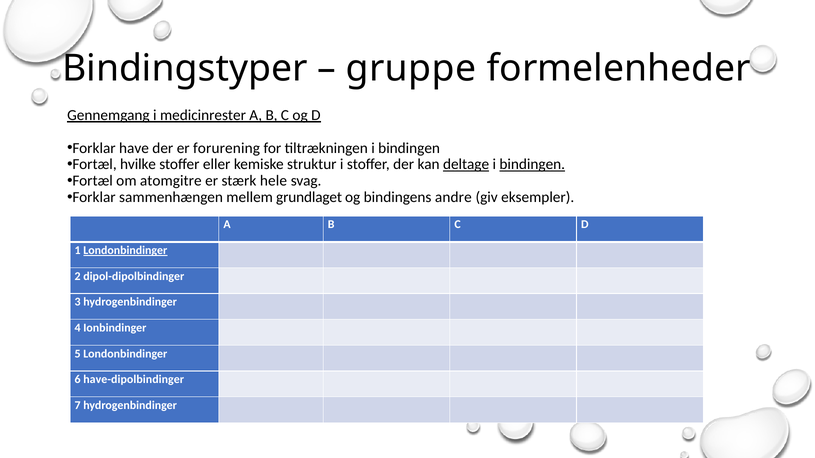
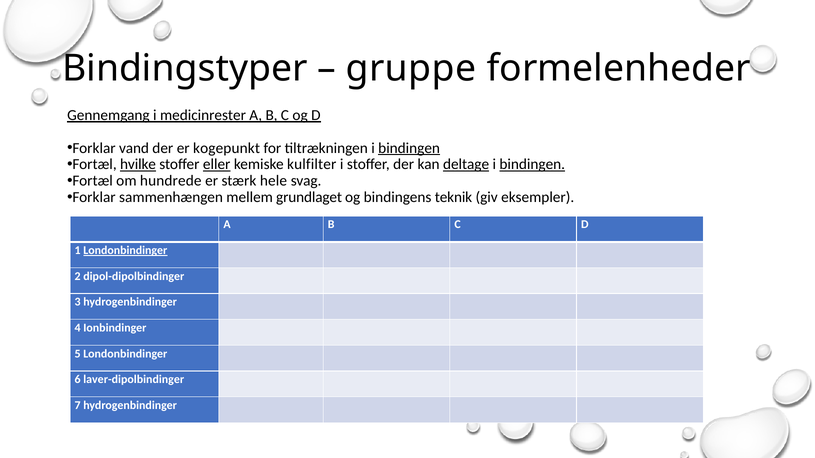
have: have -> vand (134, 148)
forurening: forurening -> kogepunkt (227, 148)
bindingen underline: none -> present (409, 148)
hvilke underline: none -> present (138, 165)
eller underline: none -> present (217, 165)
struktur: struktur -> kulfilter (312, 165)
atomgitre: atomgitre -> hundrede (171, 181)
andre: andre -> teknik (454, 198)
have-dipolbindinger: have-dipolbindinger -> laver-dipolbindinger (134, 380)
